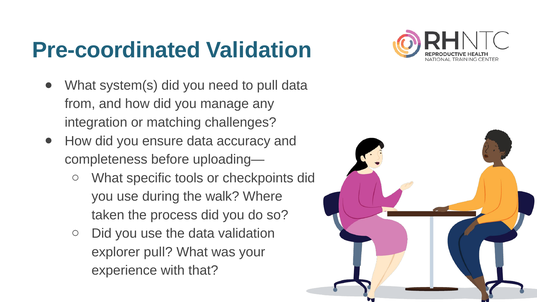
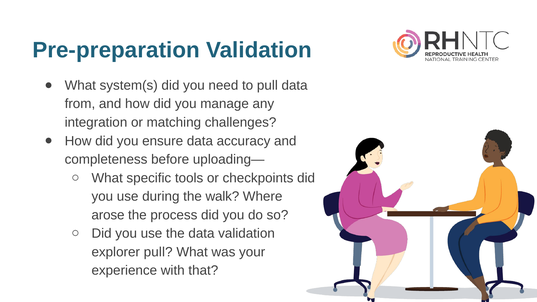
Pre-coordinated: Pre-coordinated -> Pre-preparation (116, 50)
taken: taken -> arose (108, 215)
